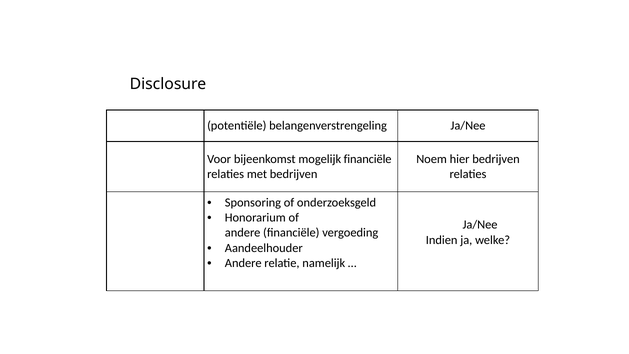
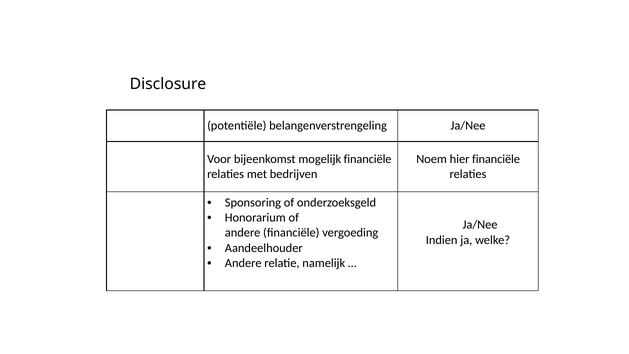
hier bedrijven: bedrijven -> financiële (496, 159)
